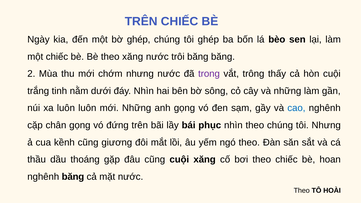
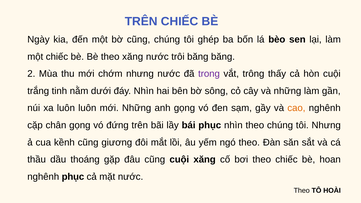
bờ ghép: ghép -> cũng (139, 40)
cao colour: blue -> orange (296, 108)
nghênh băng: băng -> phục (73, 177)
